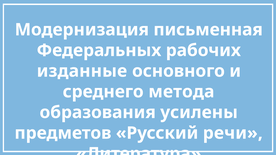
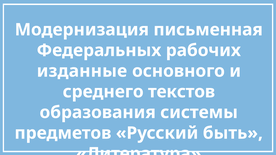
метода: метода -> текстов (182, 92)
усилены: усилены -> системы (199, 113)
речи: речи -> быть (233, 133)
